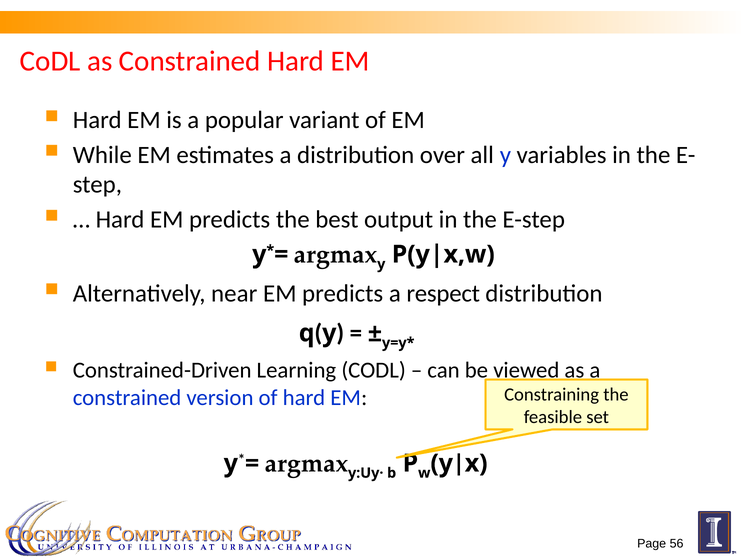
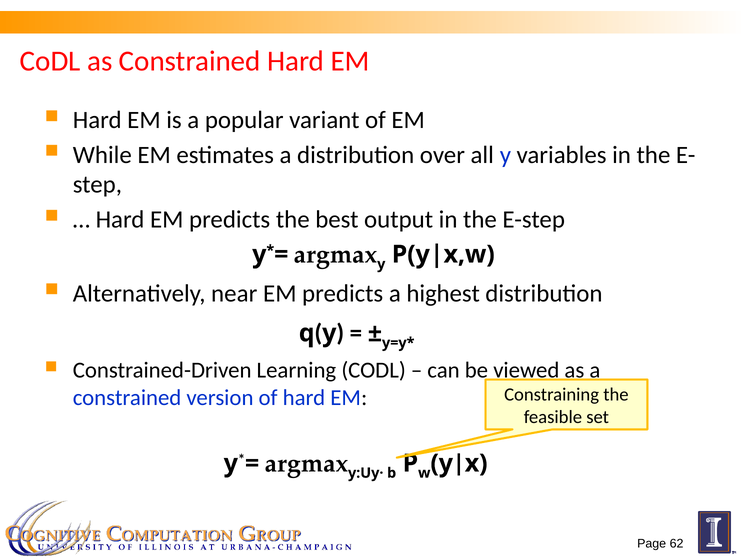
respect: respect -> highest (443, 293)
56: 56 -> 62 (677, 544)
